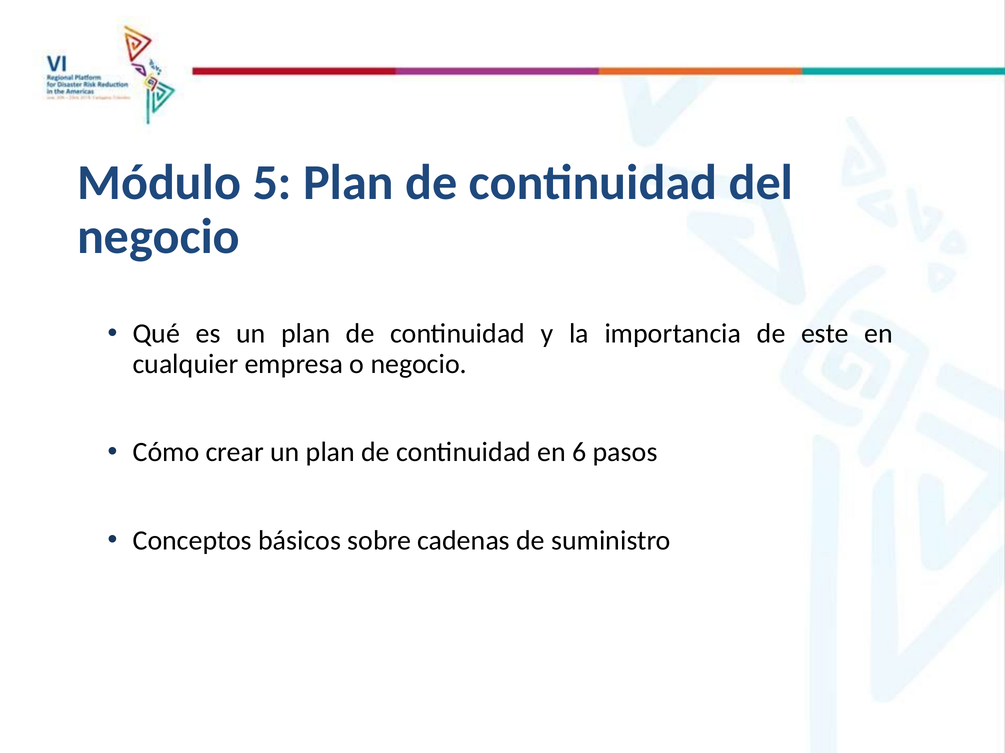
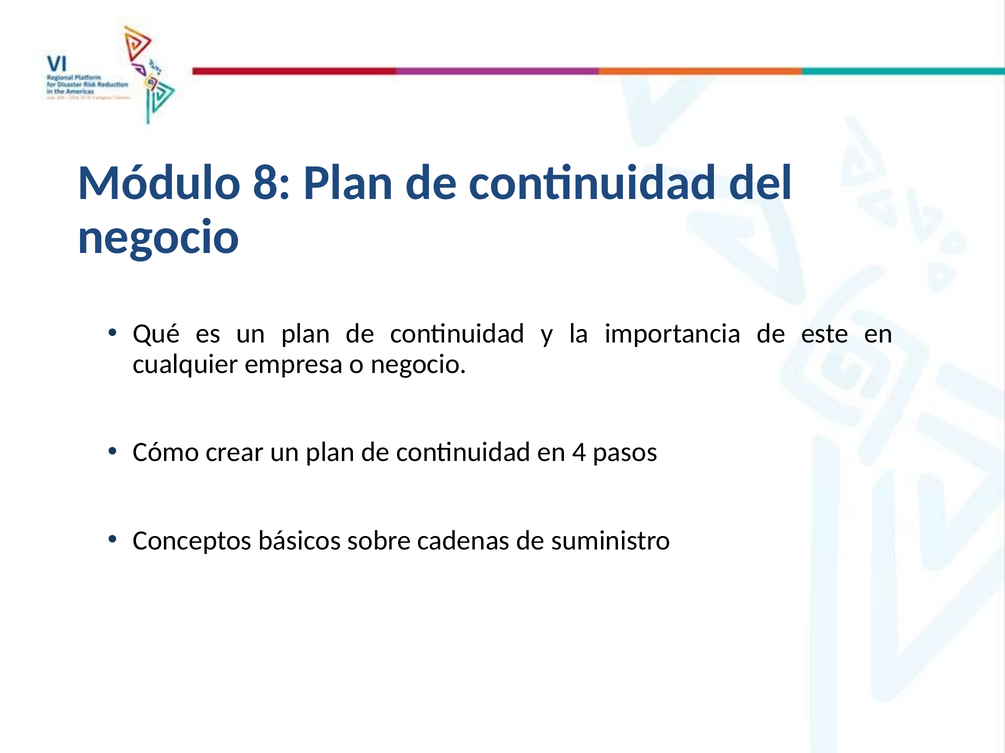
5: 5 -> 8 (272, 183)
6: 6 -> 4 (579, 453)
